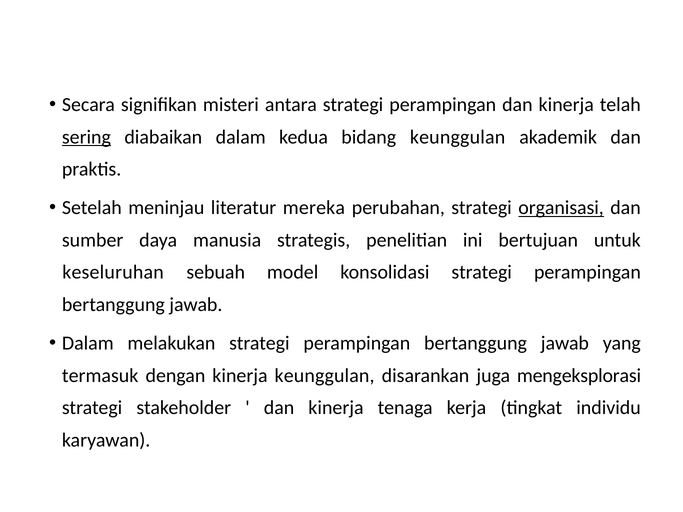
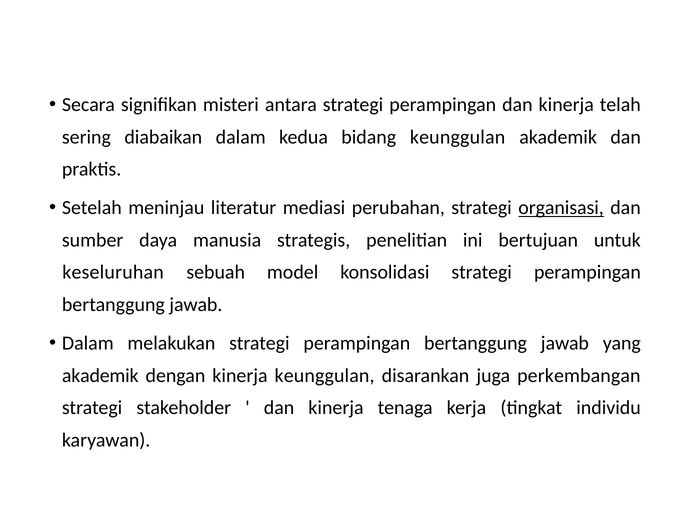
sering underline: present -> none (86, 137)
mereka: mereka -> mediasi (314, 208)
termasuk: termasuk -> akademik (100, 376)
mengeksplorasi: mengeksplorasi -> perkembangan (579, 376)
